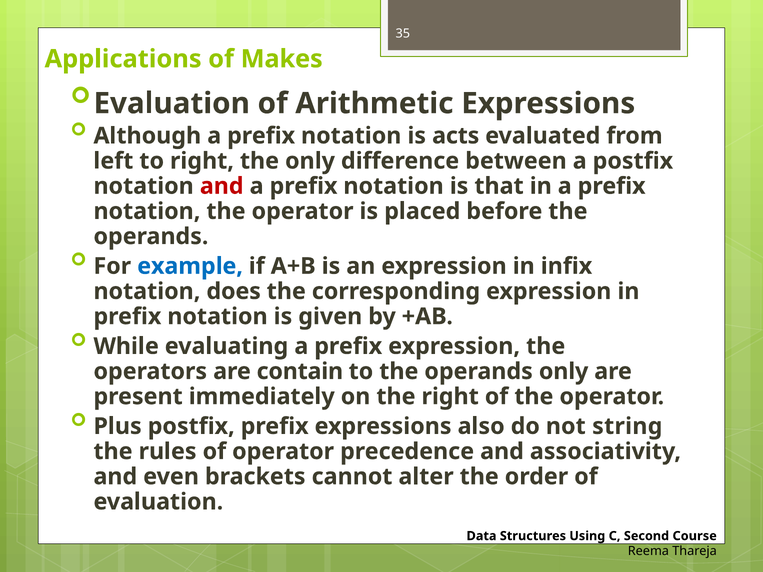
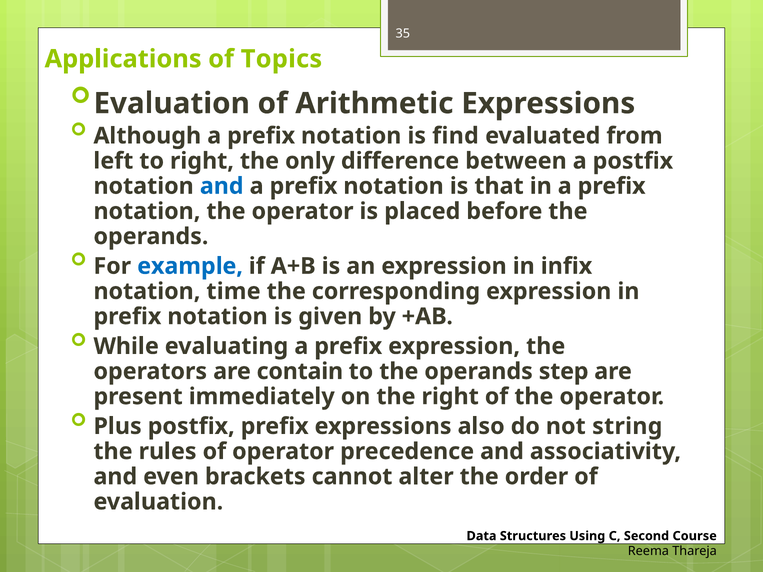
Makes: Makes -> Topics (281, 59)
acts: acts -> find (456, 136)
and colour: red -> blue (222, 186)
does: does -> time (233, 291)
operands only: only -> step (564, 372)
